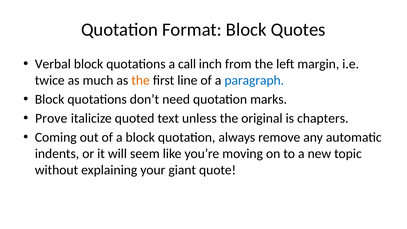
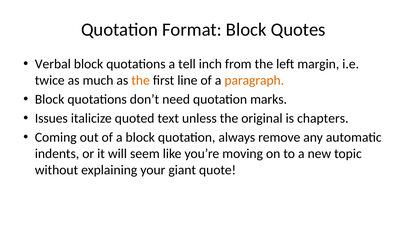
call: call -> tell (187, 64)
paragraph colour: blue -> orange (254, 80)
Prove: Prove -> Issues (51, 118)
